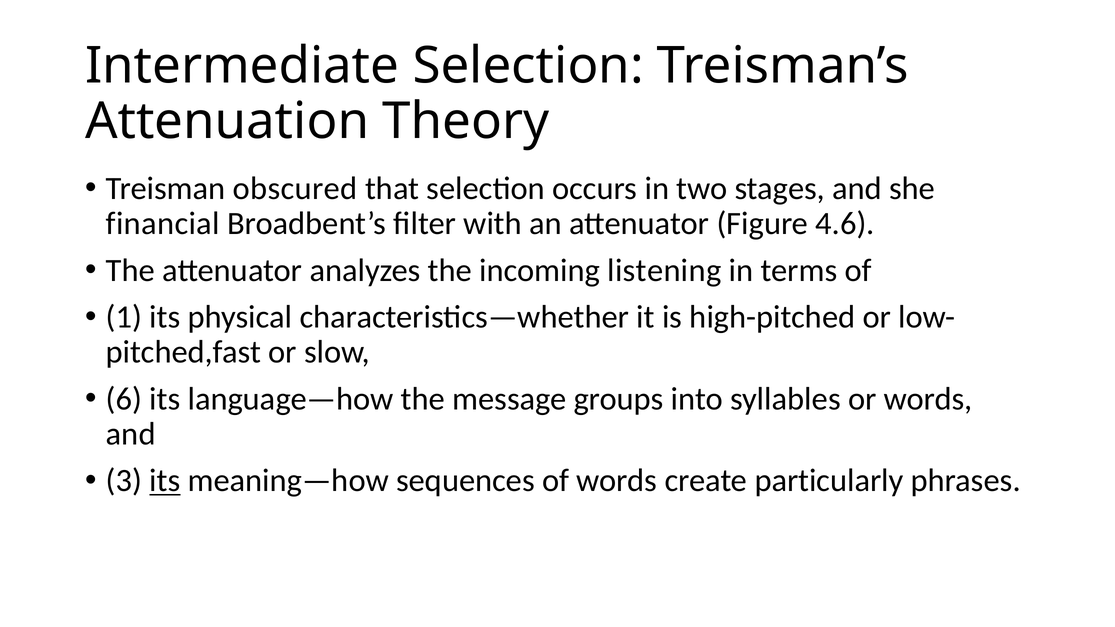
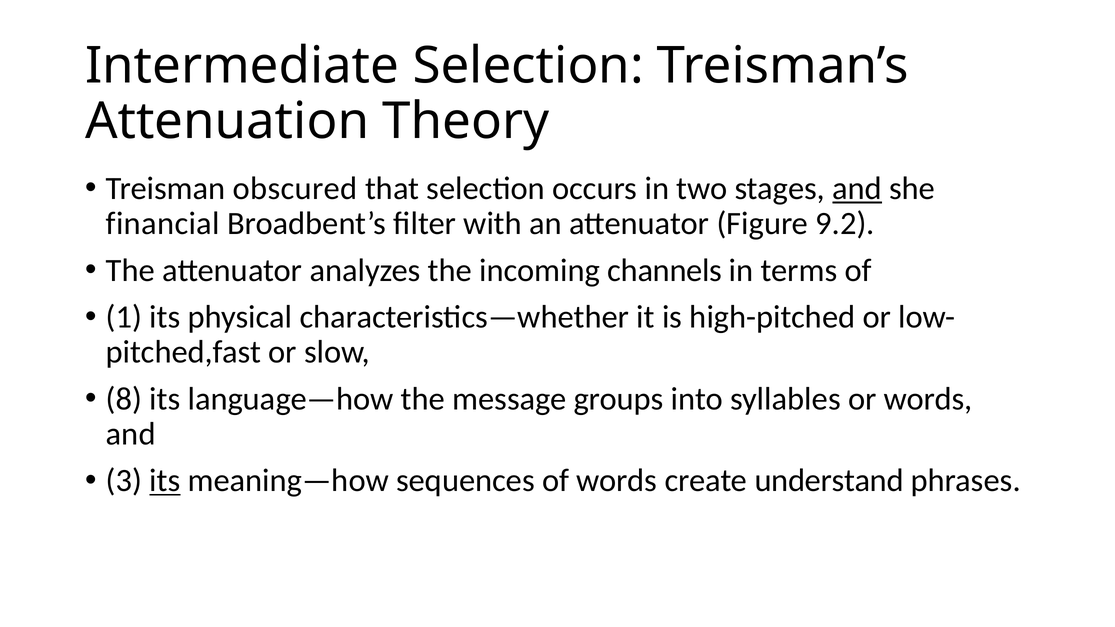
and underline: none -> present (857, 189)
4.6: 4.6 -> 9.2 (845, 224)
listening: listening -> channels (665, 270)
6: 6 -> 8 (124, 399)
particularly: particularly -> understand (829, 481)
